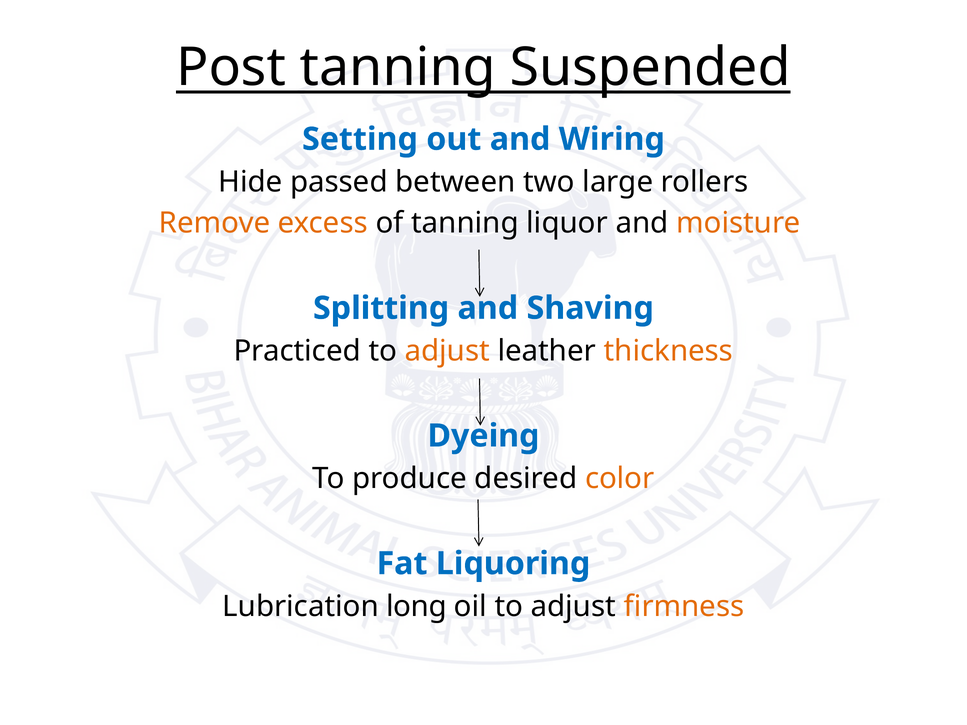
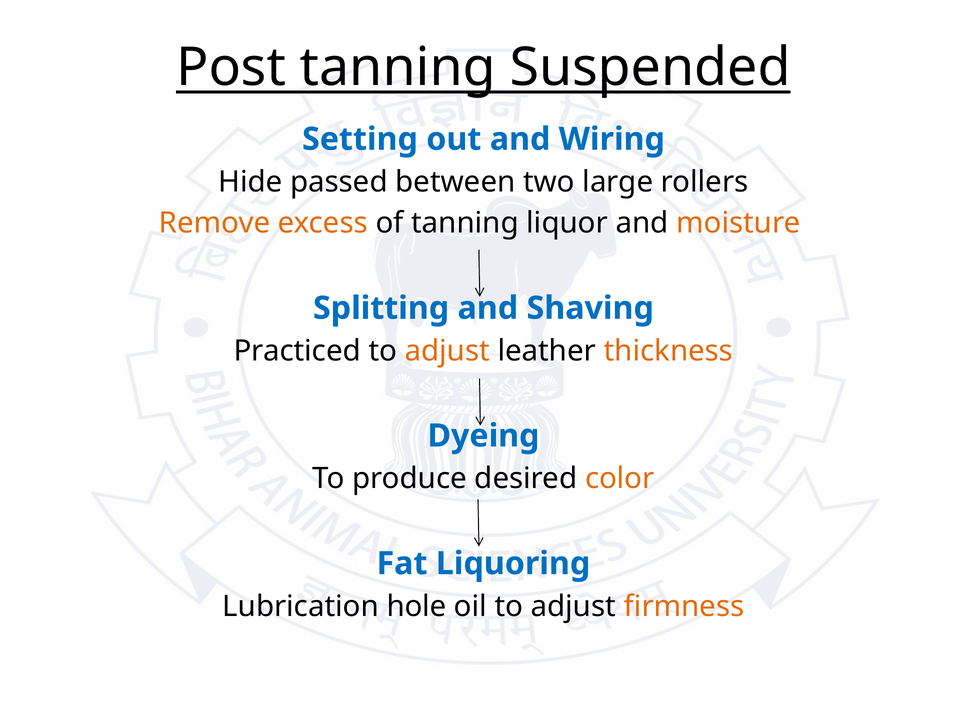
long: long -> hole (417, 606)
